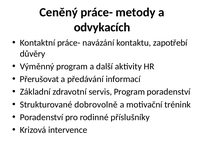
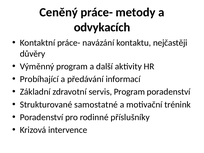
zapotřebí: zapotřebí -> nejčastěji (170, 43)
Přerušovat: Přerušovat -> Probíhající (39, 79)
dobrovolně: dobrovolně -> samostatné (96, 105)
